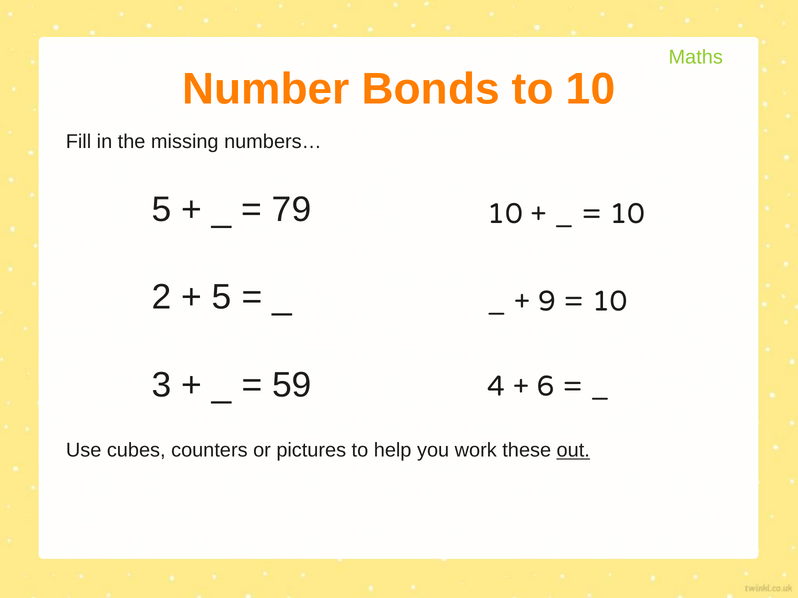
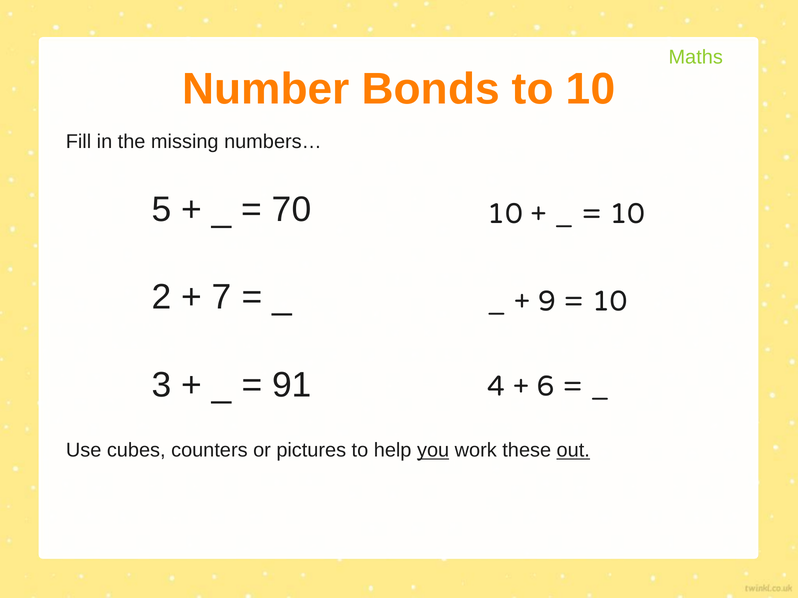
79: 79 -> 70 (292, 210)
5: 5 -> 7 (222, 297)
59: 59 -> 91 (292, 385)
you underline: none -> present (433, 451)
